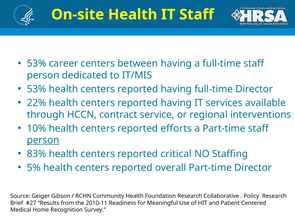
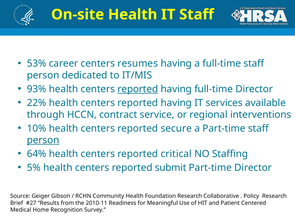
between: between -> resumes (138, 64)
53%: 53% -> 93% (37, 89)
reported underline: none -> present (138, 89)
efforts: efforts -> secure (176, 129)
83%: 83% -> 64% (37, 154)
overall: overall -> submit (171, 168)
